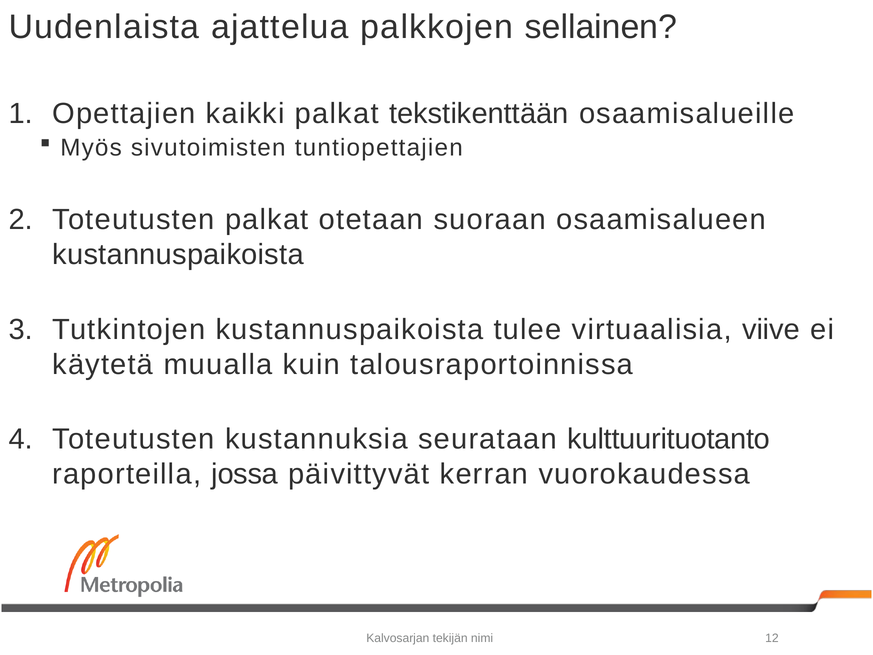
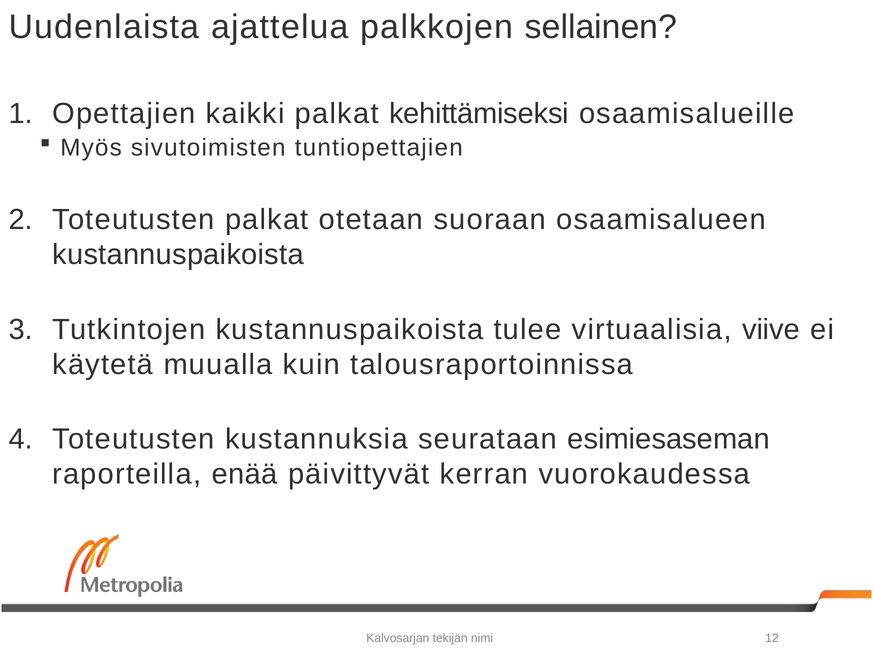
tekstikenttään: tekstikenttään -> kehittämiseksi (479, 114)
kulttuurituotanto: kulttuurituotanto -> esimiesaseman (669, 439)
jossa: jossa -> enää (244, 474)
